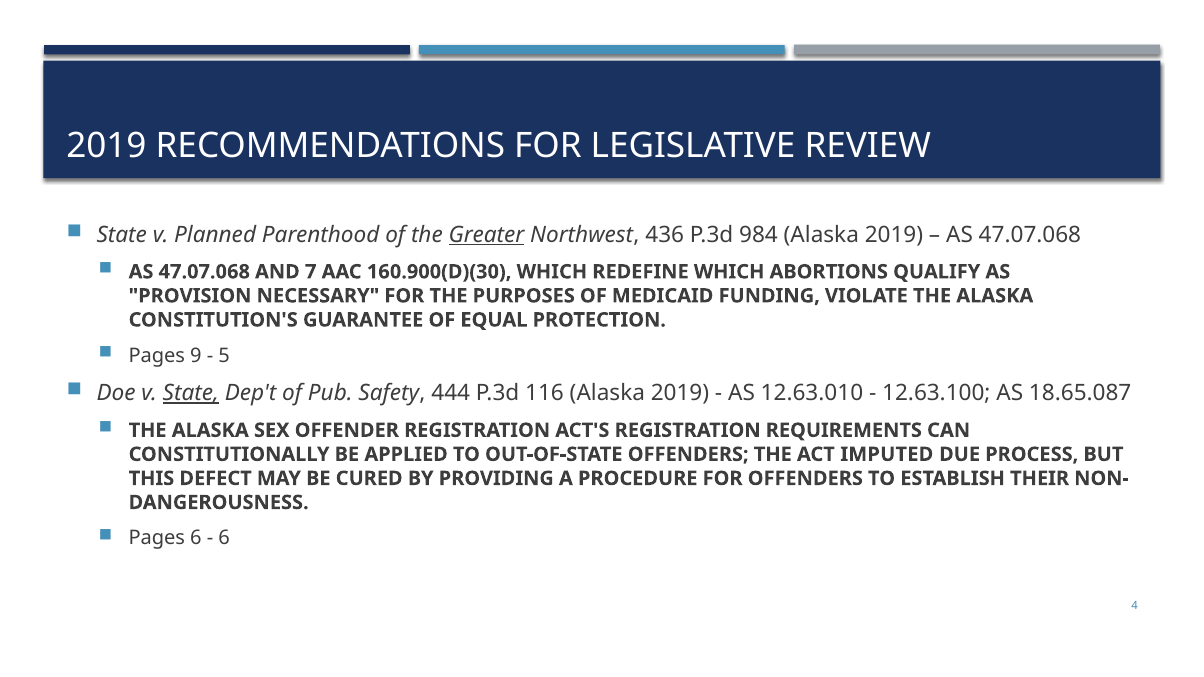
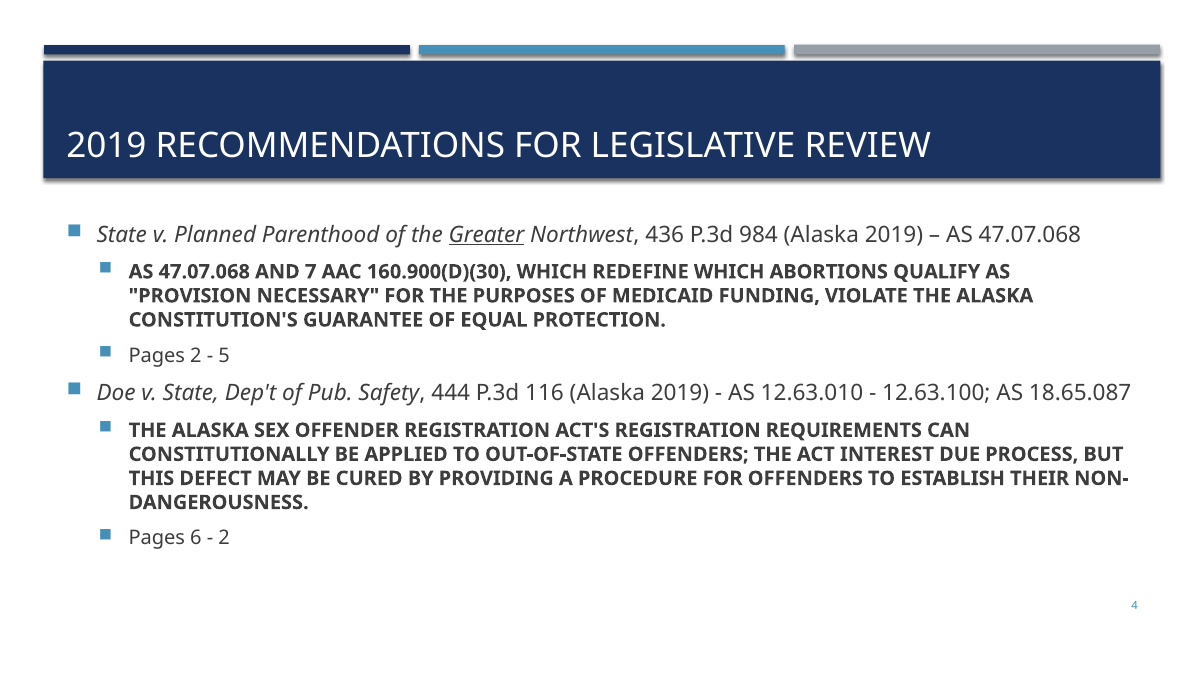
Pages 9: 9 -> 2 (196, 356)
State underline: present -> none (191, 393)
IMPUTED: IMPUTED -> INTEREST (887, 455)
6: 6 -> 2 (224, 538)
